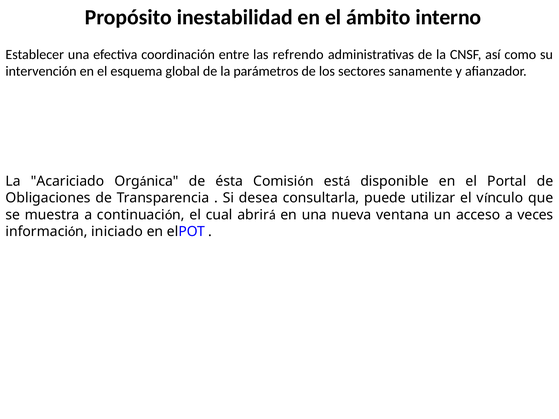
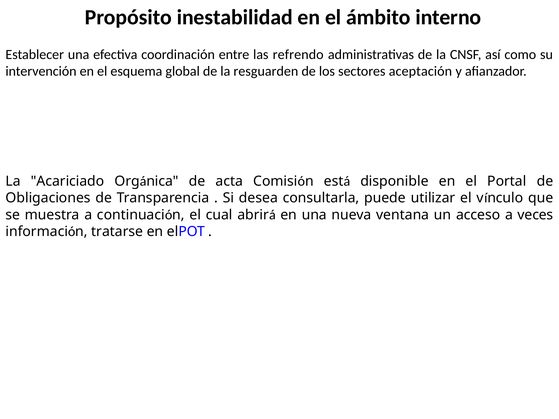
parámetros: parámetros -> resguarden (266, 71)
sanamente: sanamente -> aceptación (420, 71)
ésta: ésta -> acta (229, 181)
iniciado: iniciado -> tratarse (117, 232)
